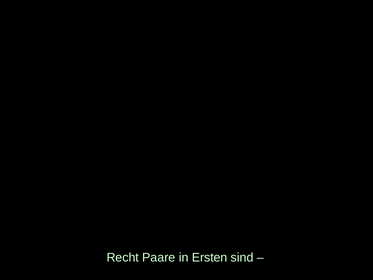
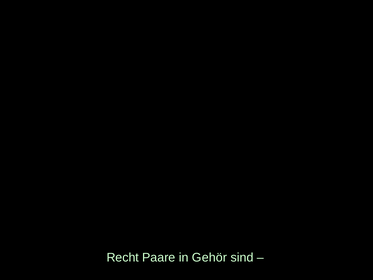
Ersten: Ersten -> Gehör (210, 257)
